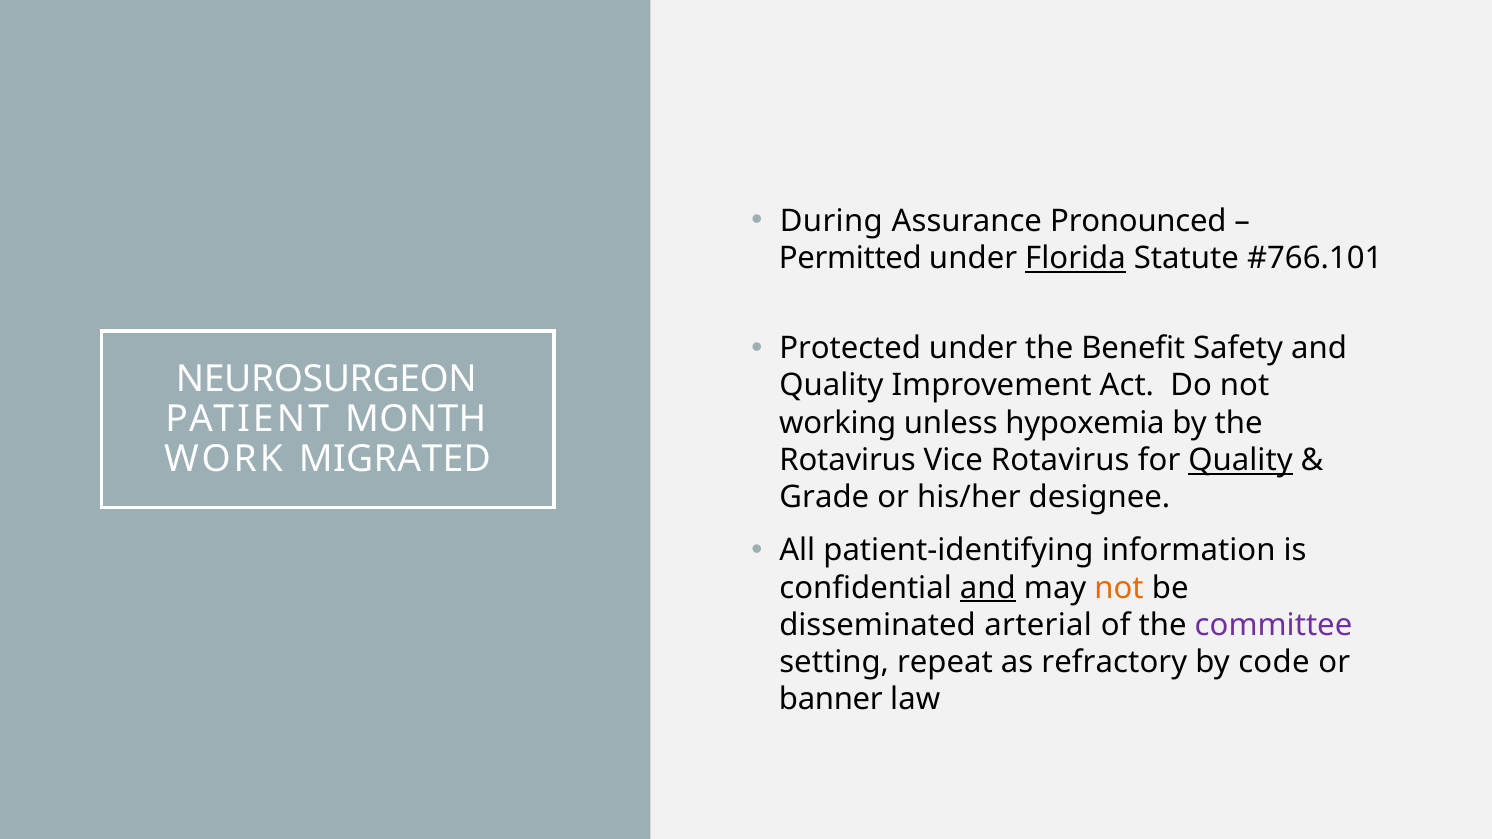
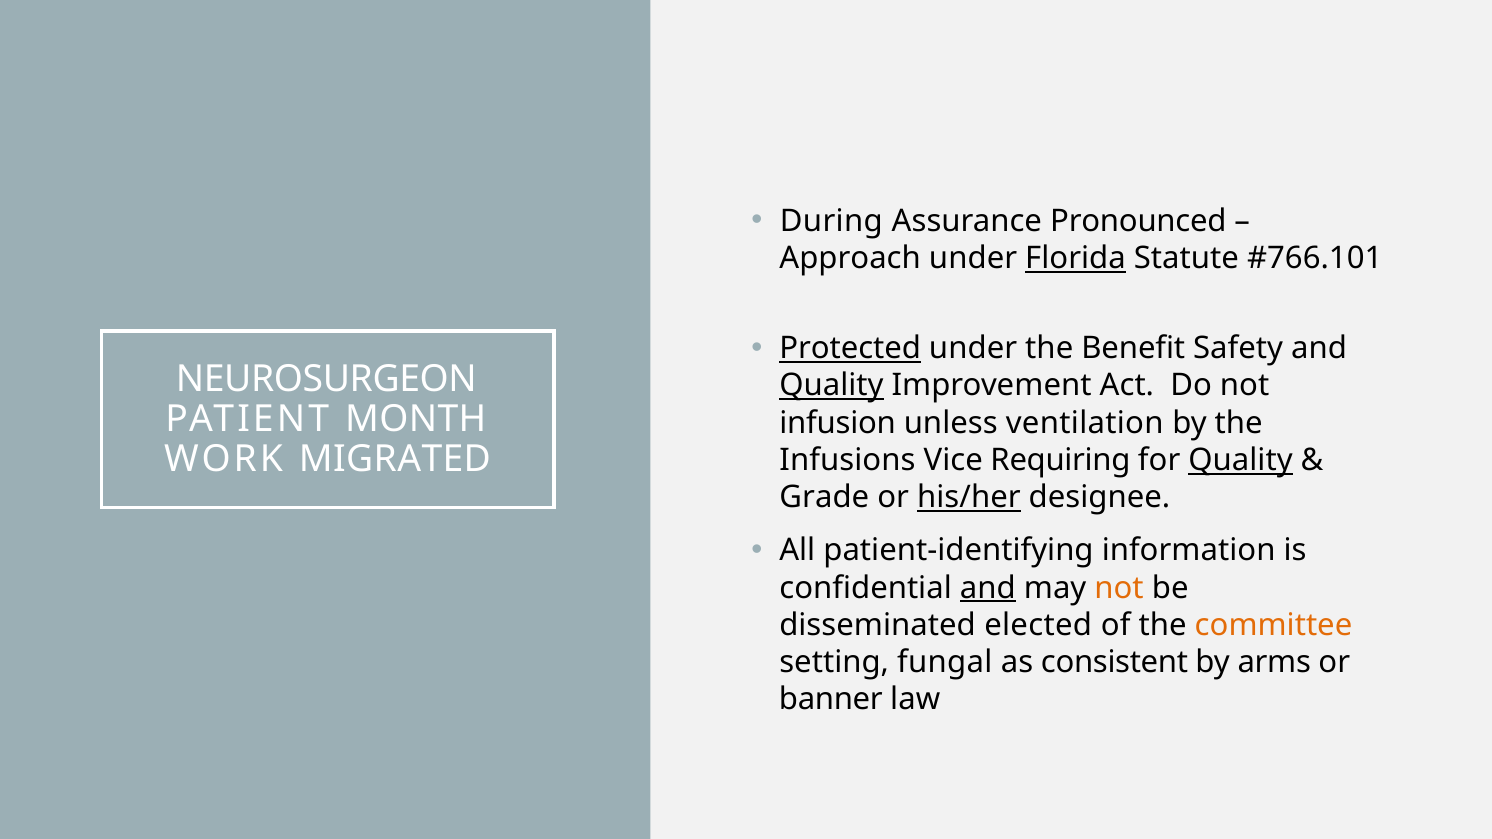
Permitted: Permitted -> Approach (850, 258)
Protected underline: none -> present (850, 349)
Quality underline: none -> present (831, 386)
working: working -> infusion (838, 423)
hypoxemia: hypoxemia -> ventilation (1085, 423)
Rotavirus: Rotavirus -> Infusions (847, 460)
Vice Rotavirus: Rotavirus -> Requiring (1060, 460)
his/her underline: none -> present (969, 498)
arterial: arterial -> elected (1038, 625)
committee colour: purple -> orange (1274, 625)
repeat: repeat -> fungal (945, 663)
refractory: refractory -> consistent (1114, 663)
code: code -> arms (1274, 663)
